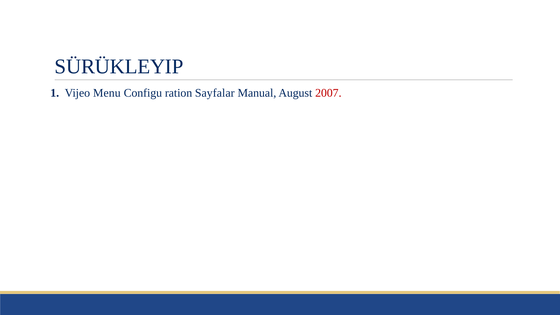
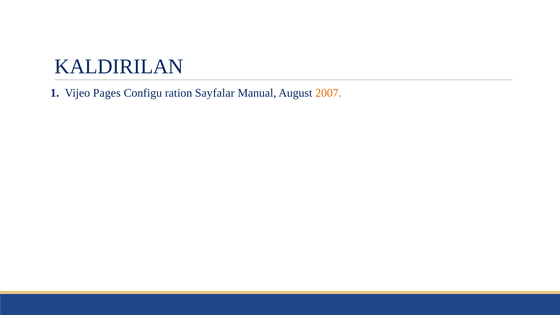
SÜRÜKLEYIP: SÜRÜKLEYIP -> KALDIRILAN (119, 66)
Menu: Menu -> Pages (107, 93)
2007 colour: red -> orange (328, 93)
